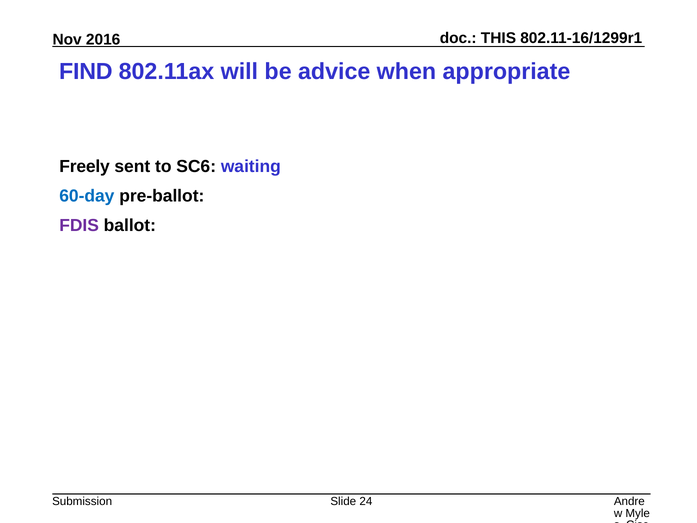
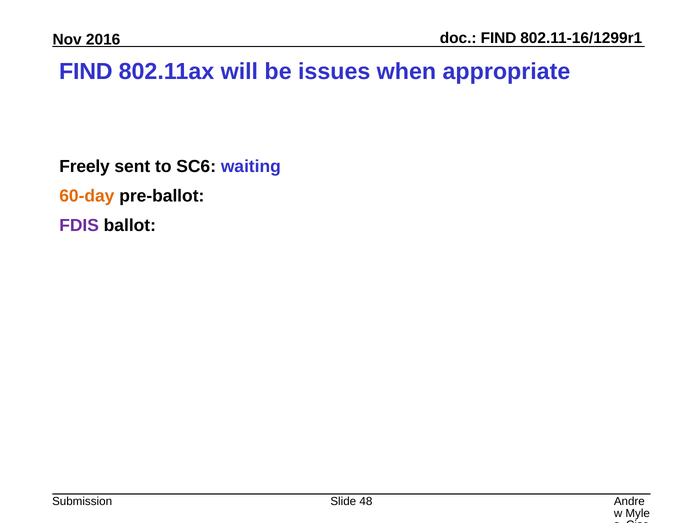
THIS: THIS -> FIND (499, 38)
advice: advice -> issues (334, 71)
60-day colour: blue -> orange (87, 196)
24: 24 -> 48 (366, 501)
